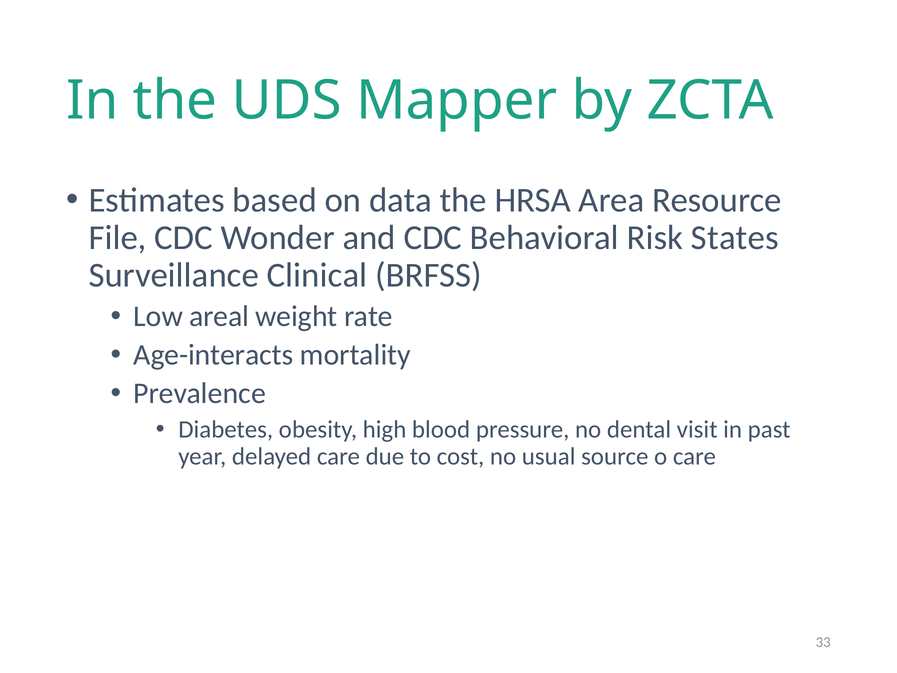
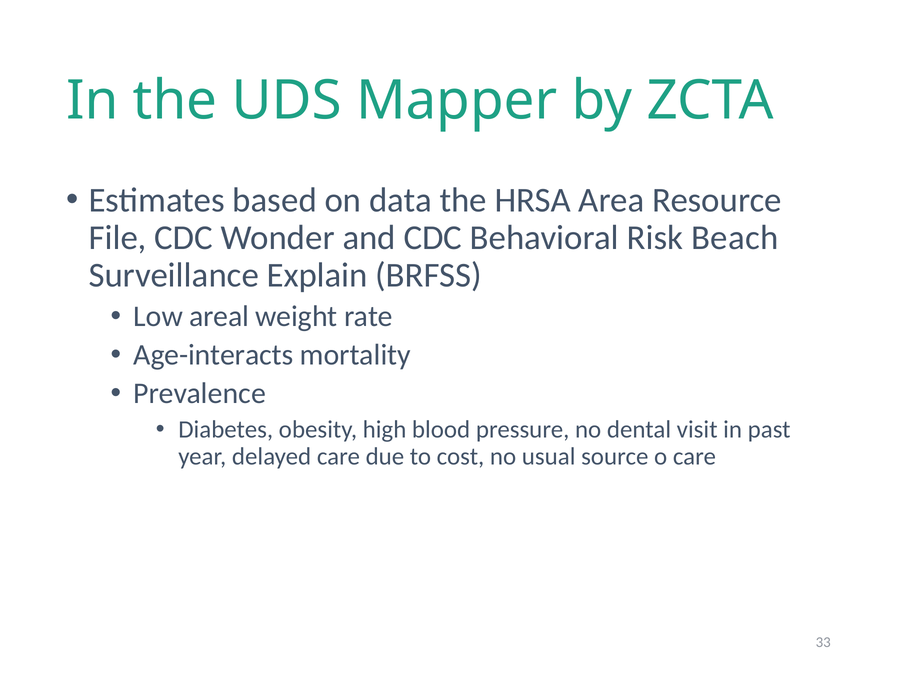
States: States -> Beach (735, 238)
Clinical: Clinical -> Explain (317, 275)
